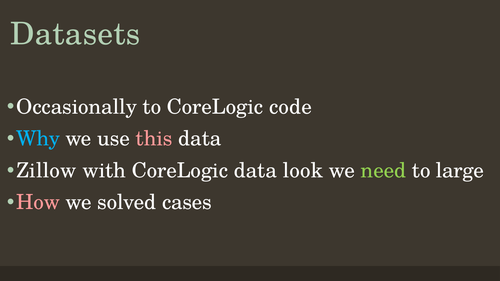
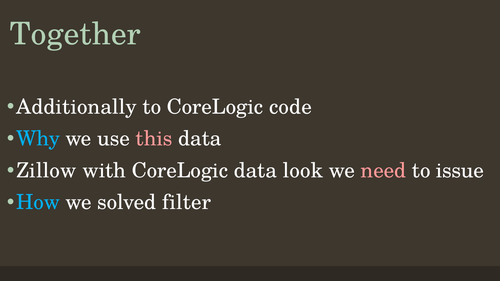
Datasets: Datasets -> Together (75, 34)
Occasionally: Occasionally -> Additionally (77, 107)
need colour: light green -> pink (383, 171)
large: large -> issue (460, 171)
How colour: pink -> light blue (38, 203)
cases: cases -> filter (187, 203)
